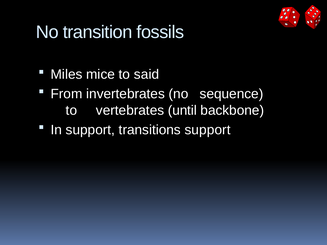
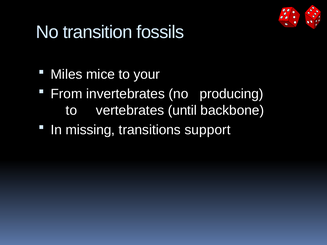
said: said -> your (147, 75)
sequence: sequence -> producing (232, 94)
In support: support -> missing (90, 130)
